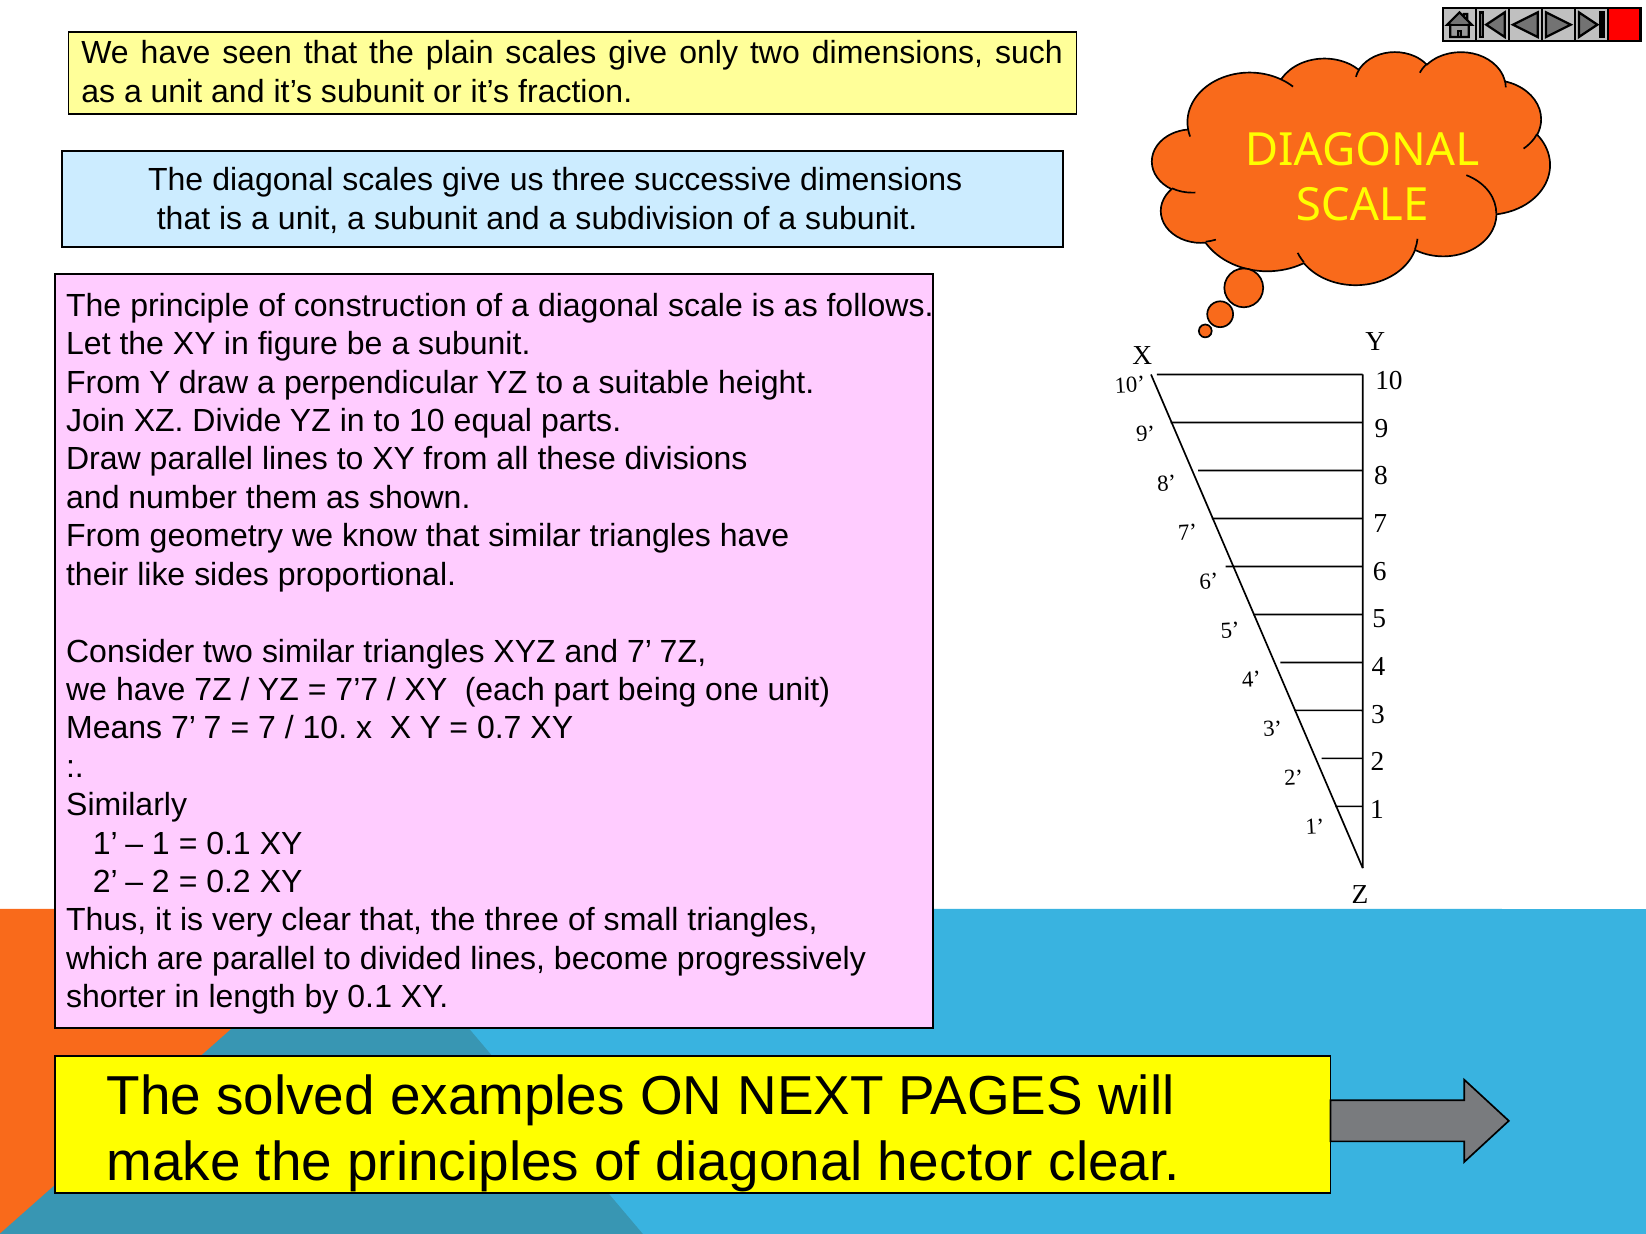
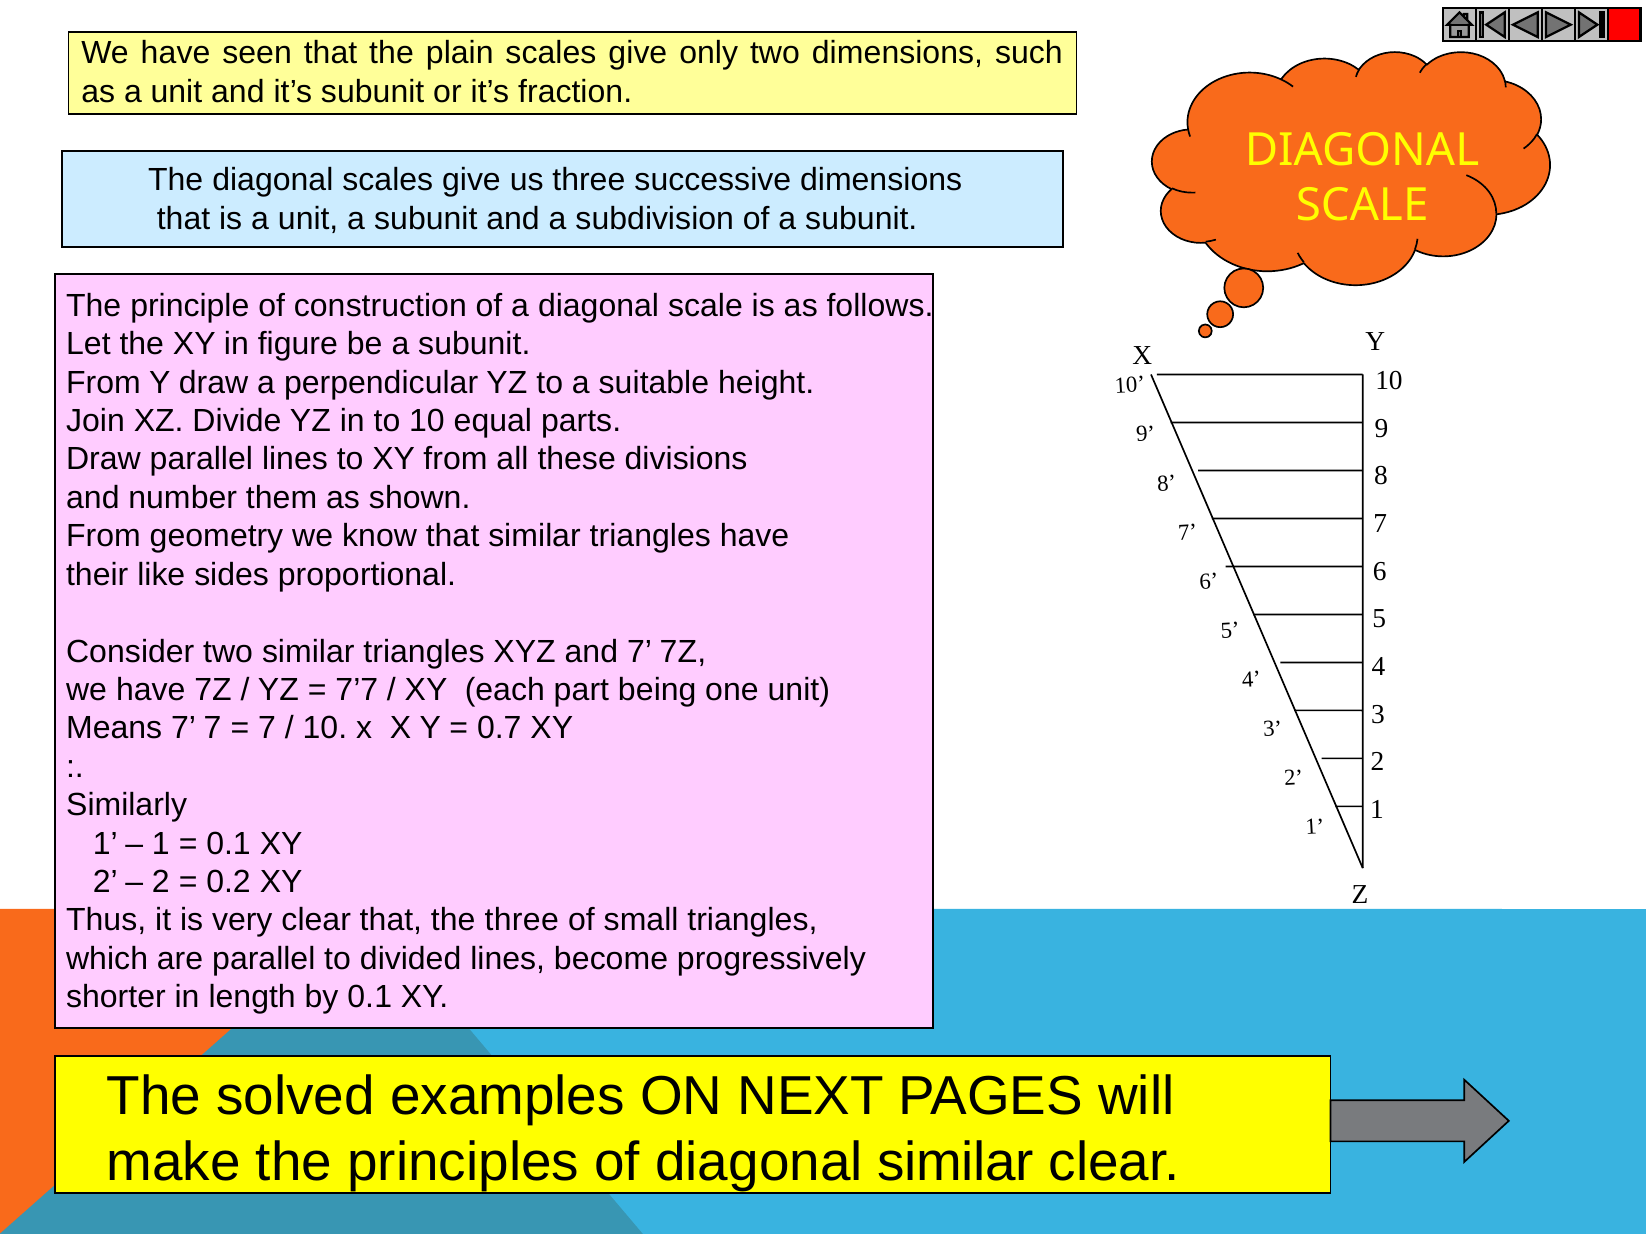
diagonal hector: hector -> similar (956, 1163)
